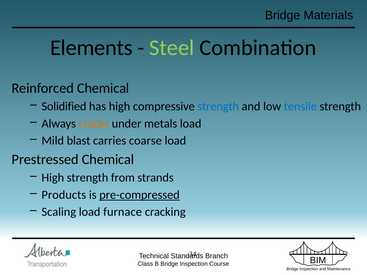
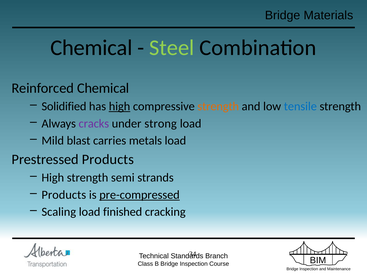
Elements: Elements -> Chemical (91, 48)
high underline: none -> present (120, 106)
strength colour: blue -> orange (218, 106)
cracks colour: orange -> purple (94, 124)
metals: metals -> strong (161, 124)
coarse: coarse -> metals (145, 141)
Prestressed Chemical: Chemical -> Products (108, 160)
from: from -> semi (123, 178)
furnace: furnace -> finished (123, 212)
